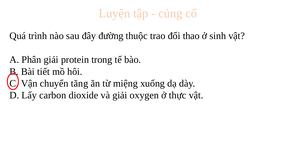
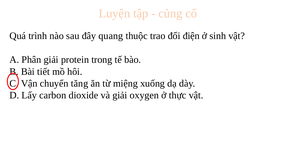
đường: đường -> quang (111, 36)
thao: thao -> điện (191, 36)
